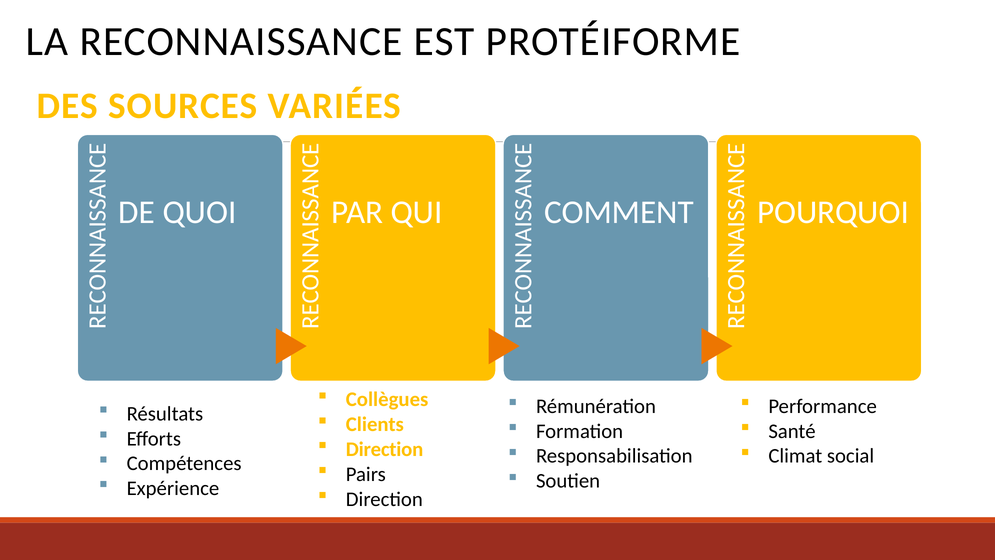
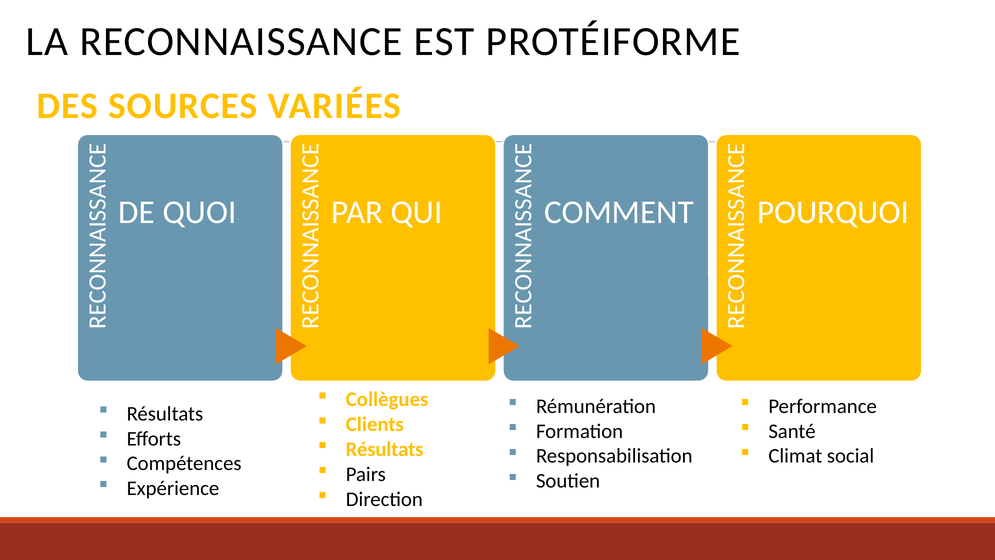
Direction: Direction -> Résultats (385, 449)
